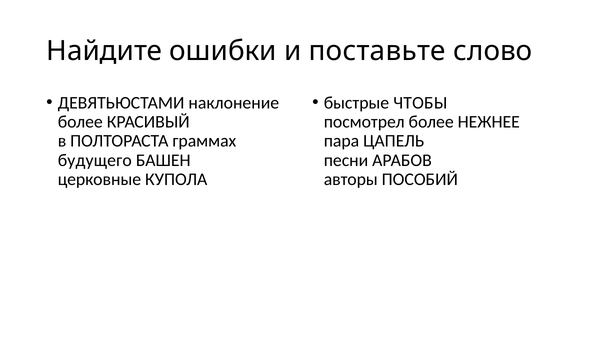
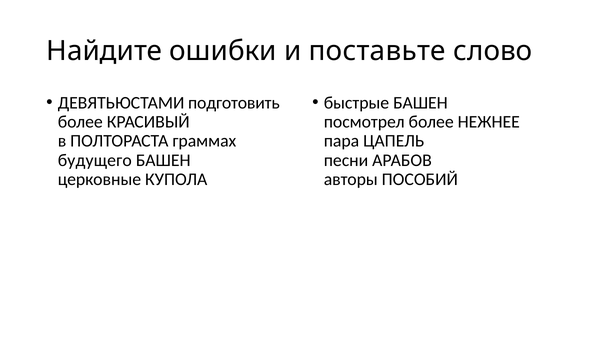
наклонение: наклонение -> подготовить (234, 103)
быстрые ЧТОБЫ: ЧТОБЫ -> БАШЕН (420, 103)
